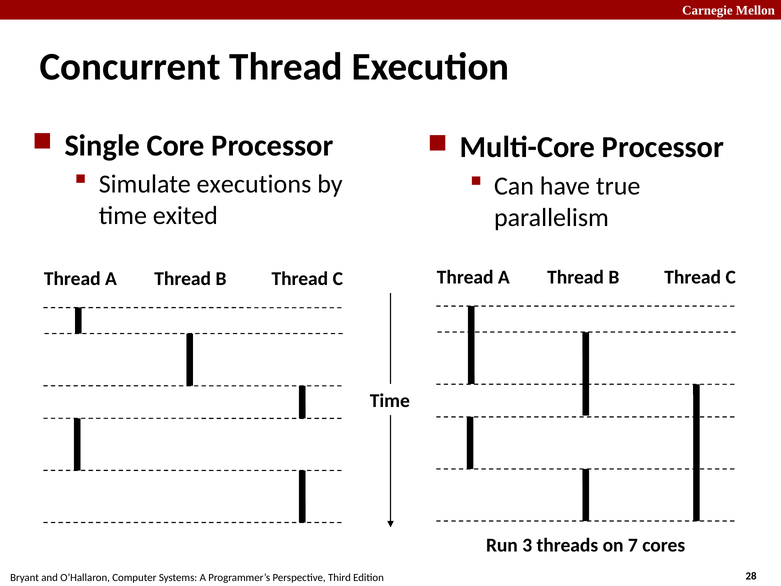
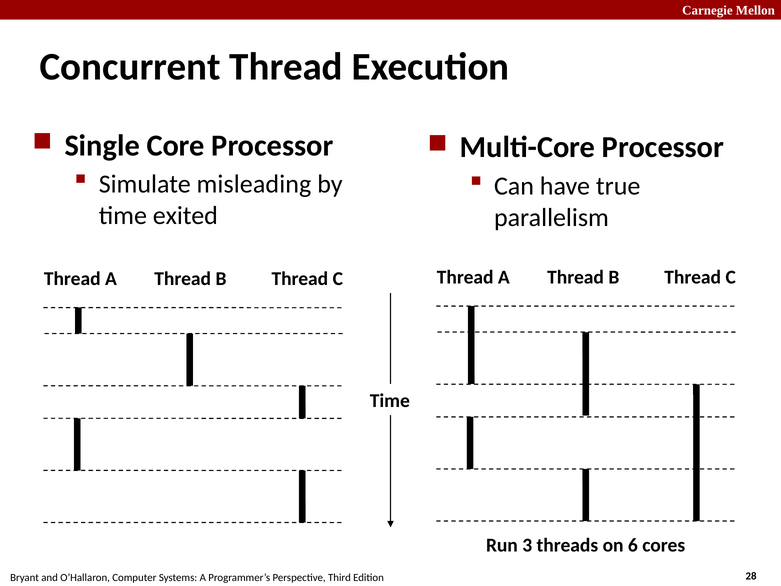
executions: executions -> misleading (254, 184)
7: 7 -> 6 (633, 545)
